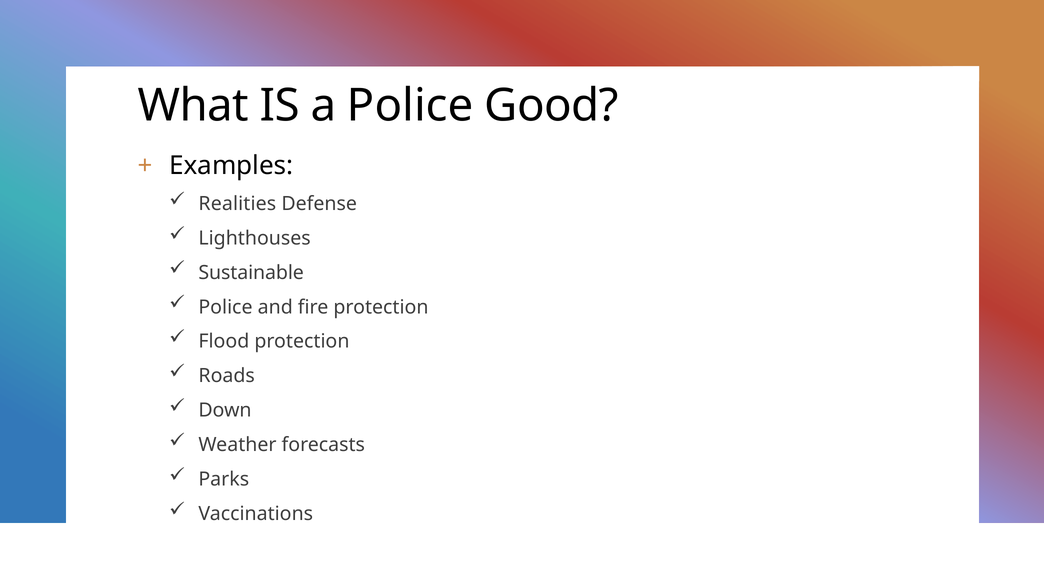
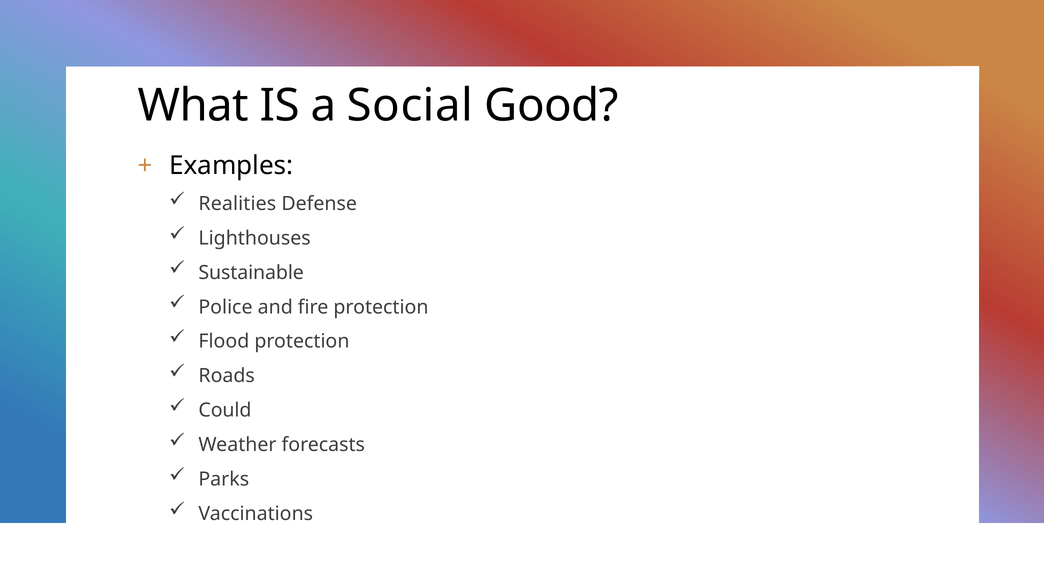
a Police: Police -> Social (410, 106)
Down: Down -> Could (225, 411)
